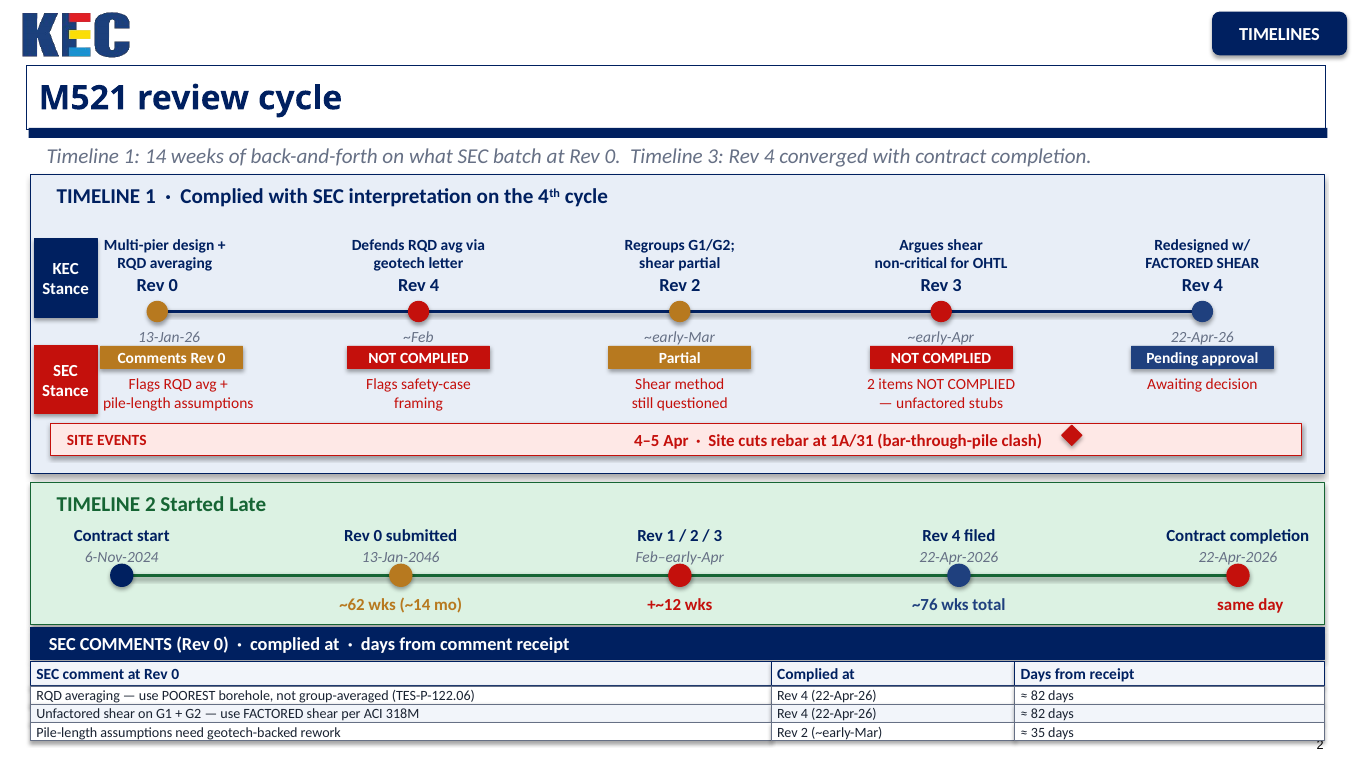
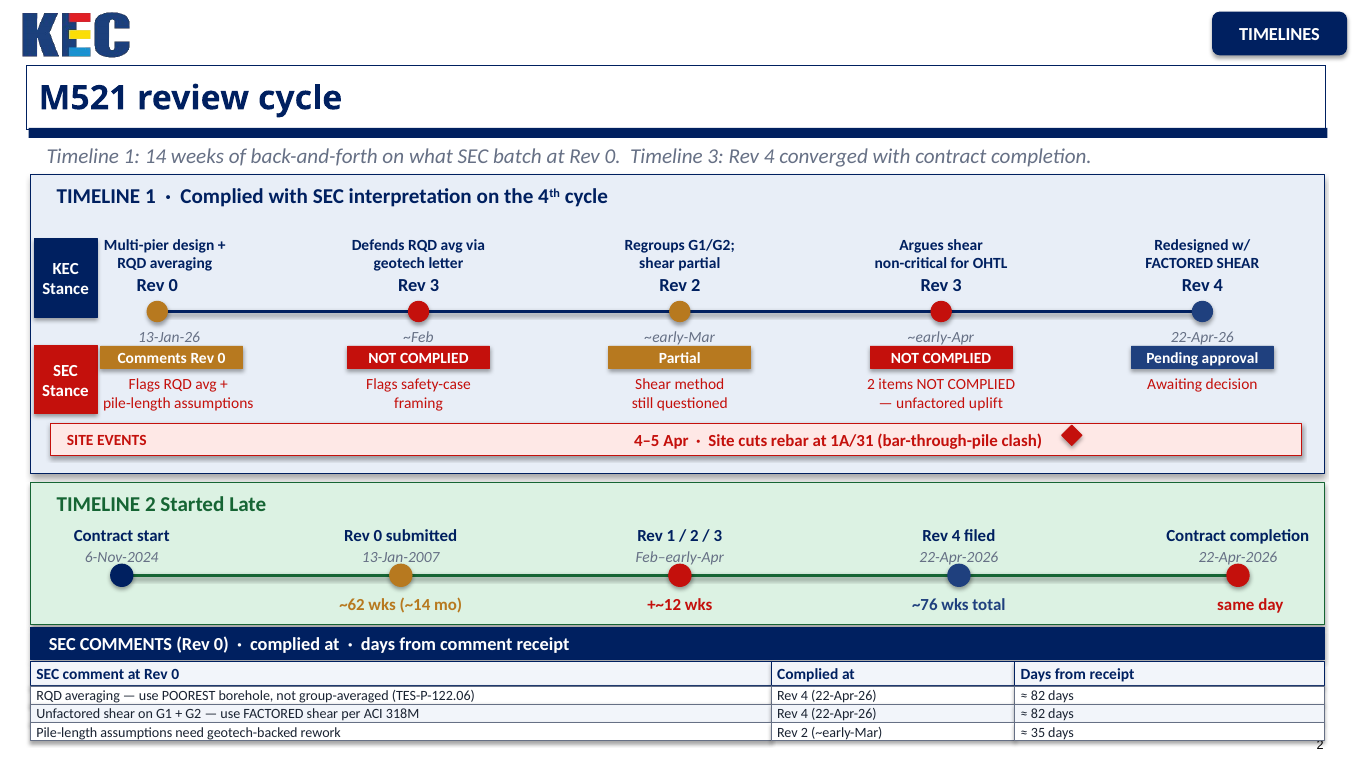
4: 4 -> 3 (434, 286)
stubs: stubs -> uplift (986, 403)
13-Jan-2046: 13-Jan-2046 -> 13-Jan-2007 (401, 557)
